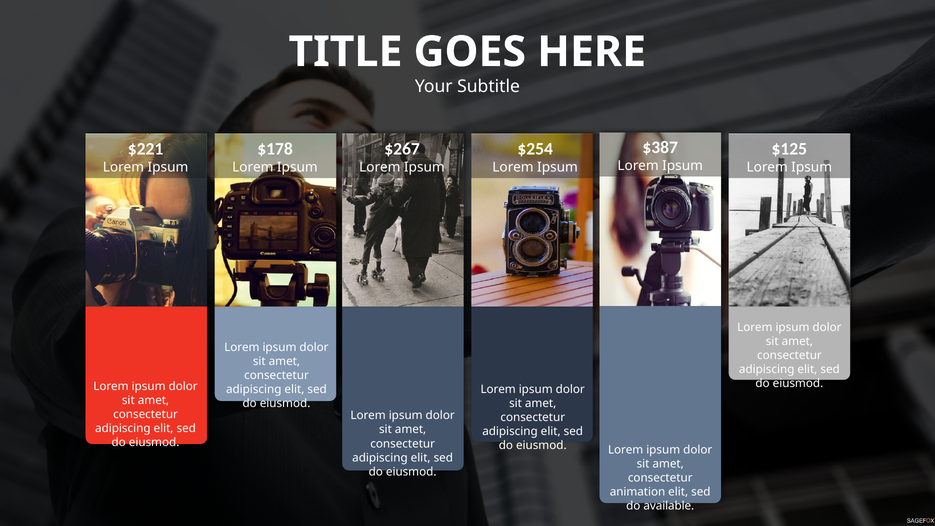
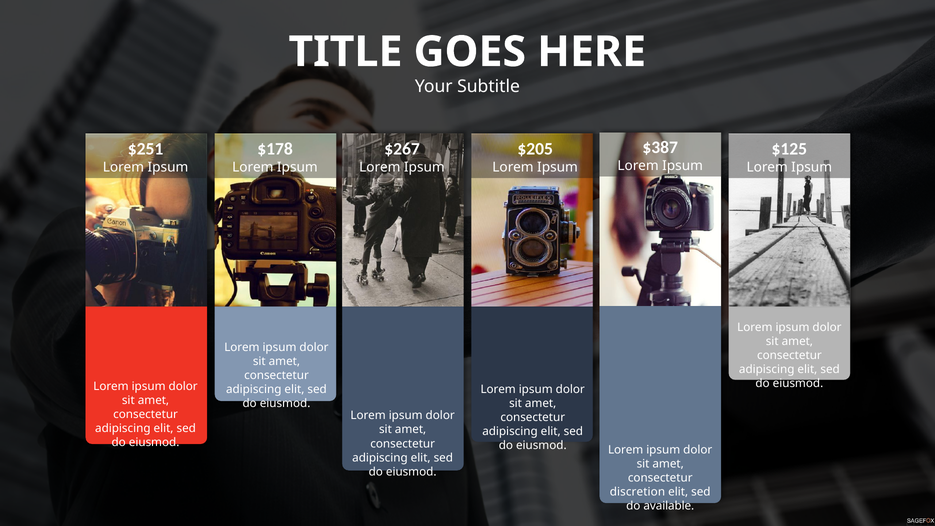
$221: $221 -> $251 (146, 149)
$254: $254 -> $205 (535, 149)
animation: animation -> discretion (637, 492)
